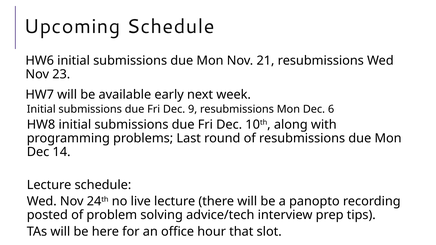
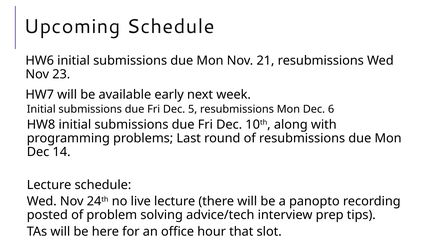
9: 9 -> 5 (193, 109)
